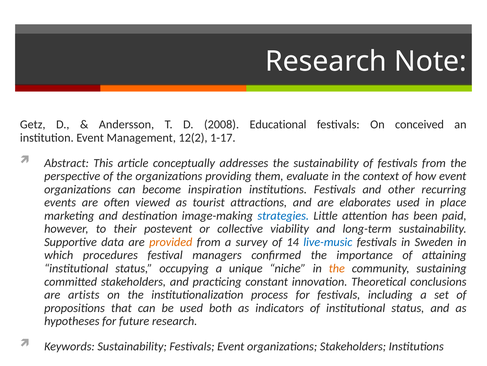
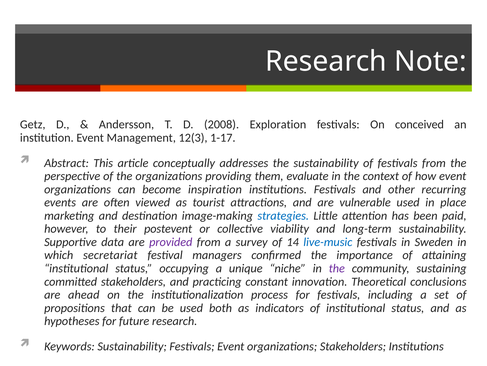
Educational: Educational -> Exploration (278, 124)
12(2: 12(2 -> 12(3 (193, 137)
elaborates: elaborates -> vulnerable (365, 202)
provided colour: orange -> purple (171, 242)
procedures: procedures -> secretariat (110, 255)
the colour: orange -> purple (337, 268)
artists: artists -> ahead (84, 294)
